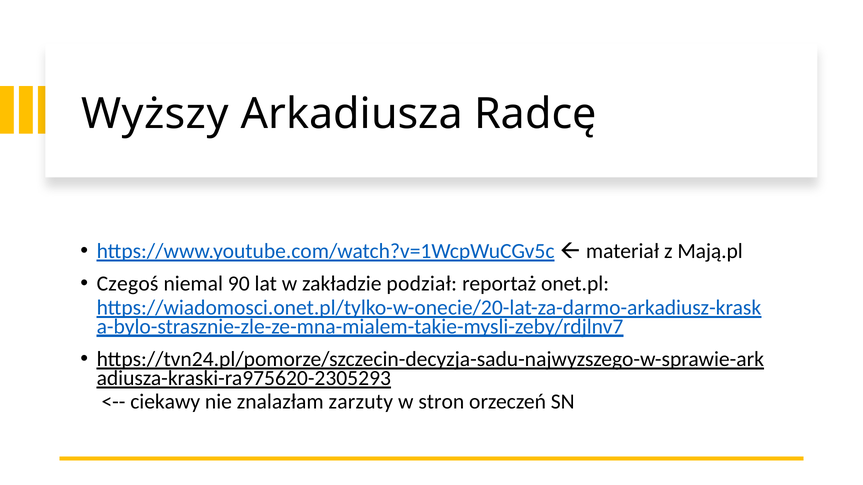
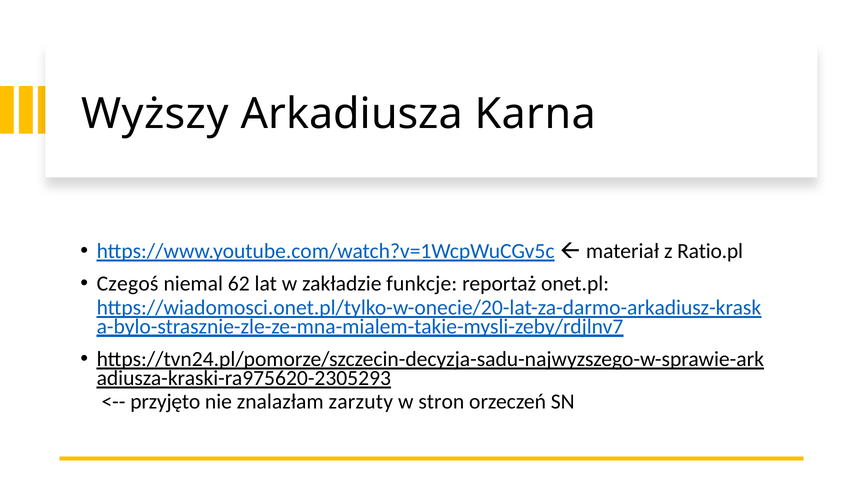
Radcę: Radcę -> Karna (535, 114)
Mają.pl: Mają.pl -> Ratio.pl (710, 251)
90: 90 -> 62 (239, 284)
podział: podział -> funkcje (422, 284)
ciekawy: ciekawy -> przyjęto (165, 402)
